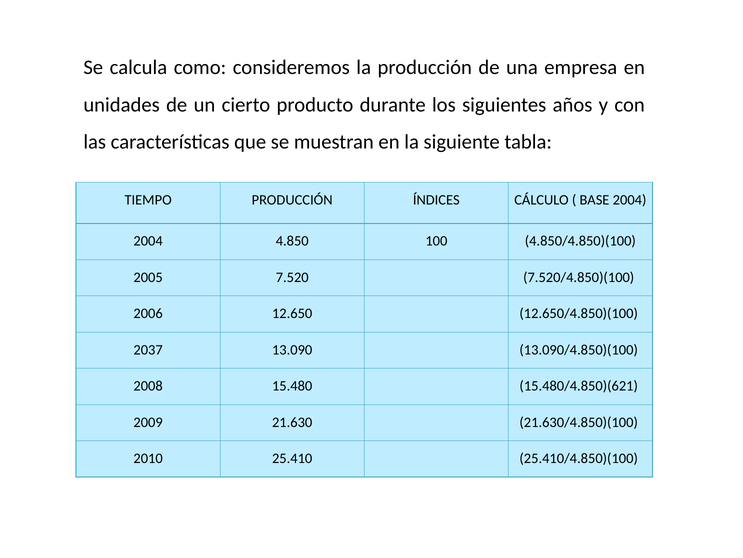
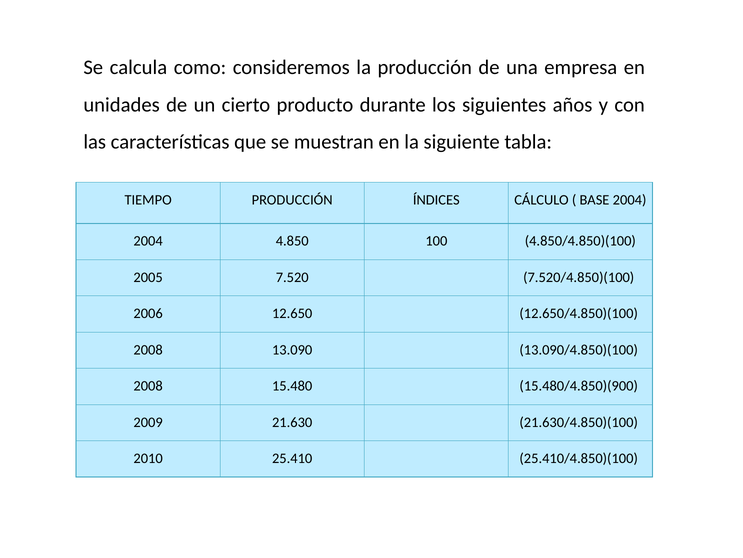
2037: 2037 -> 2008 (148, 349)
15.480/4.850)(621: 15.480/4.850)(621 -> 15.480/4.850)(900 (579, 386)
